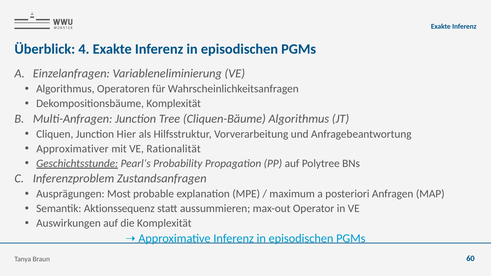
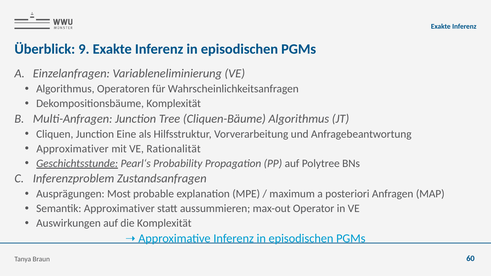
4: 4 -> 9 (84, 49)
Hier: Hier -> Eine (126, 134)
Semantik Aktionssequenz: Aktionssequenz -> Approximativer (119, 208)
